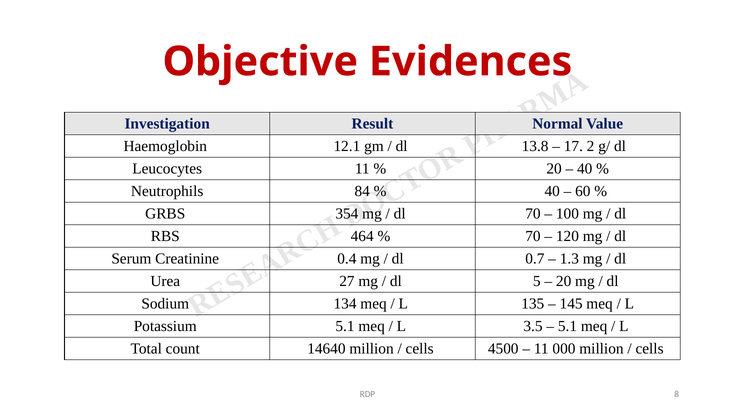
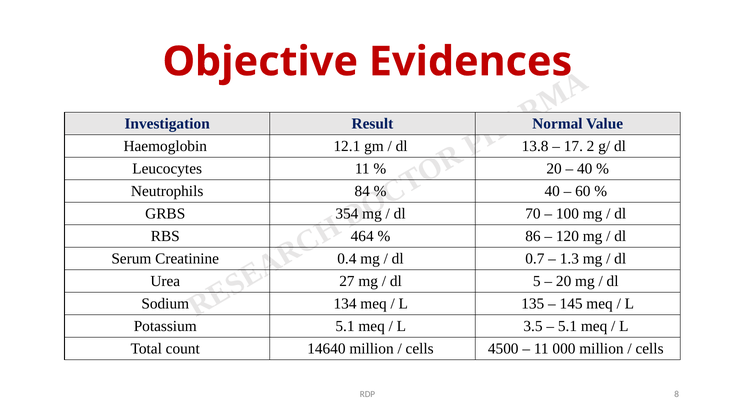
70: 70 -> 86 (533, 236)
